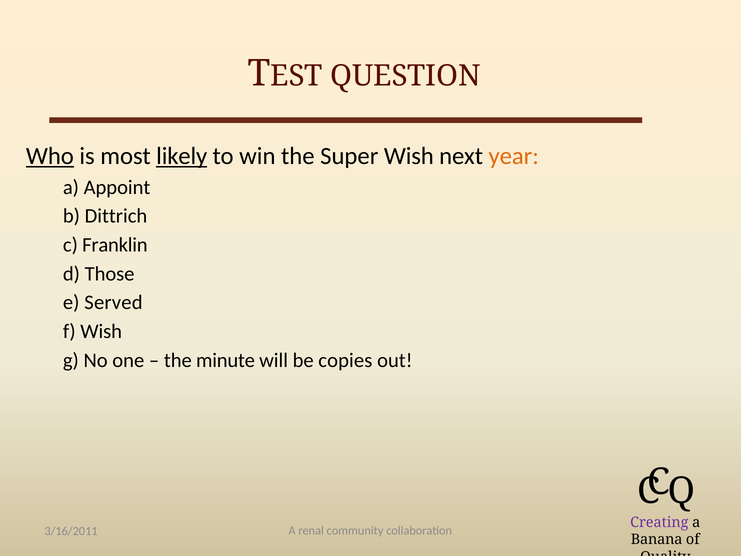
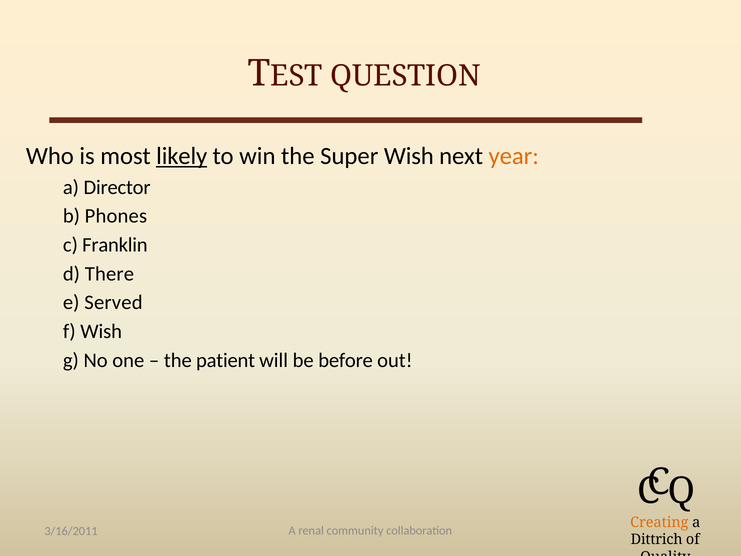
Who underline: present -> none (50, 156)
Appoint: Appoint -> Director (117, 187)
Dittrich: Dittrich -> Phones (116, 216)
Those: Those -> There (109, 274)
minute: minute -> patient (226, 360)
copies: copies -> before (346, 360)
Creating colour: purple -> orange (659, 522)
Banana: Banana -> Dittrich (657, 539)
